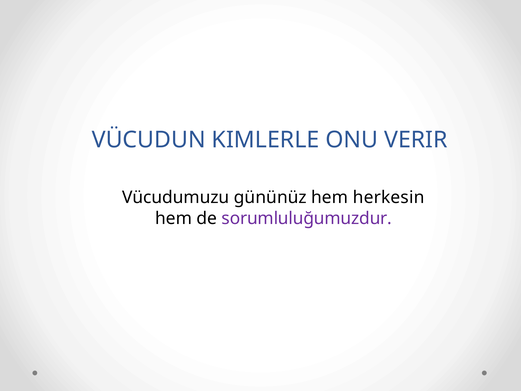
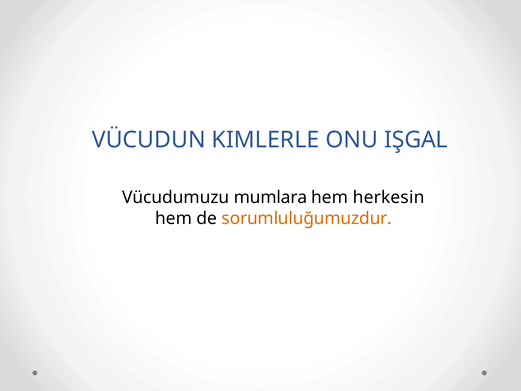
VERIR: VERIR -> IŞGAL (416, 140)
gününüz: gününüz -> mumlara (270, 197)
sorumluluğumuzdur colour: purple -> orange (307, 218)
